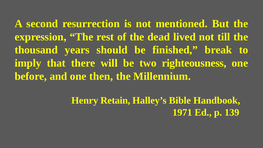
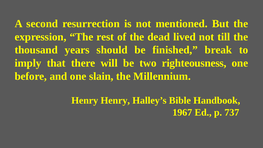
then: then -> slain (101, 76)
Henry Retain: Retain -> Henry (115, 100)
1971: 1971 -> 1967 (182, 112)
139: 139 -> 737 (232, 112)
